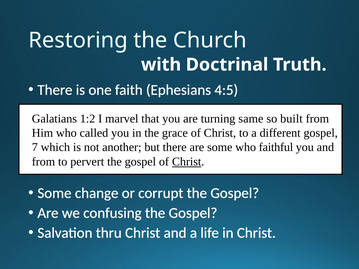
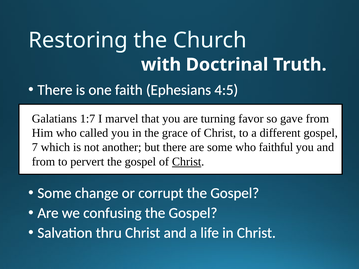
1:2: 1:2 -> 1:7 (88, 119)
same: same -> favor (251, 119)
built: built -> gave (291, 119)
